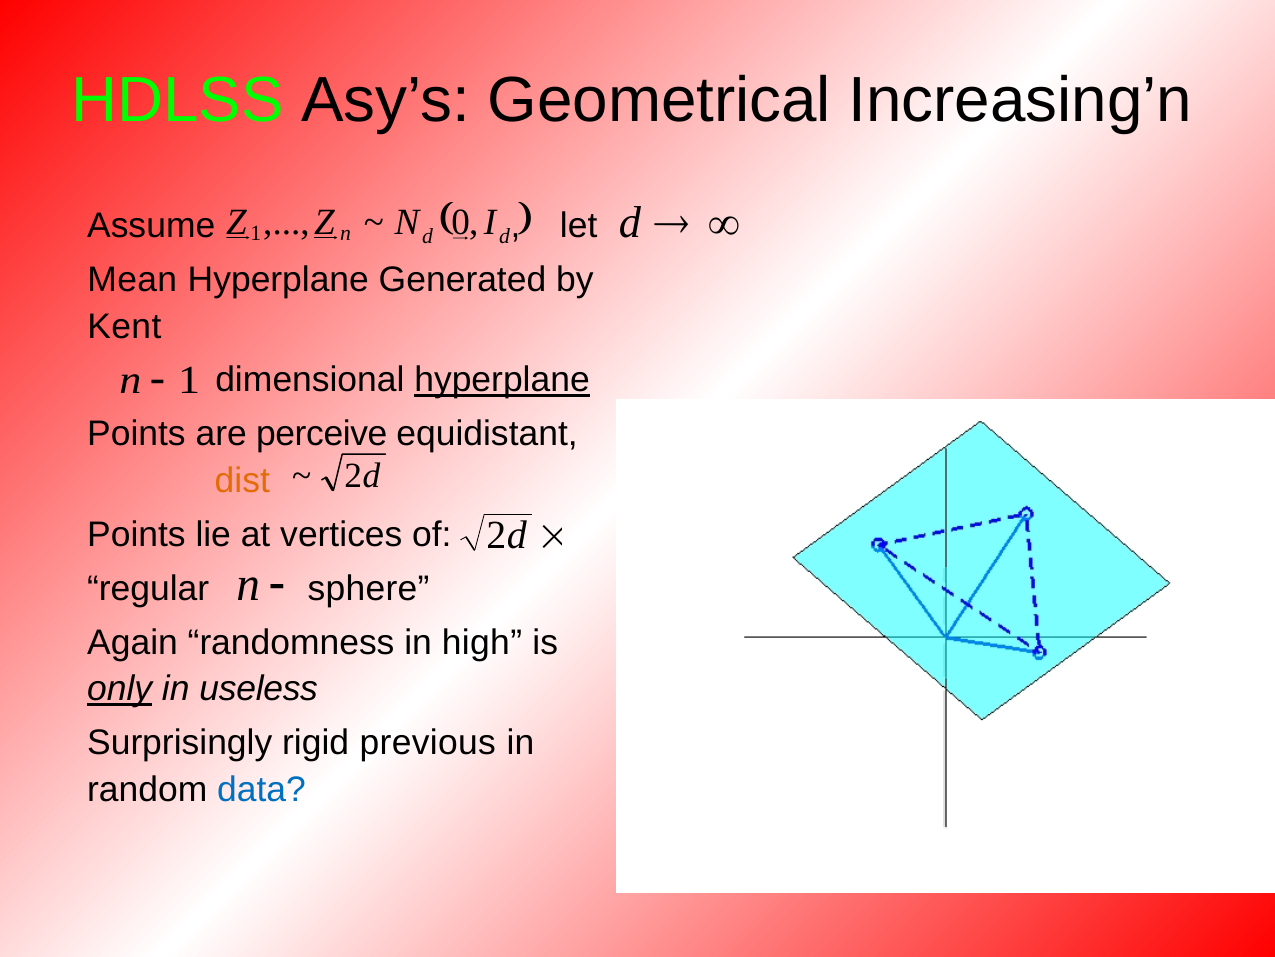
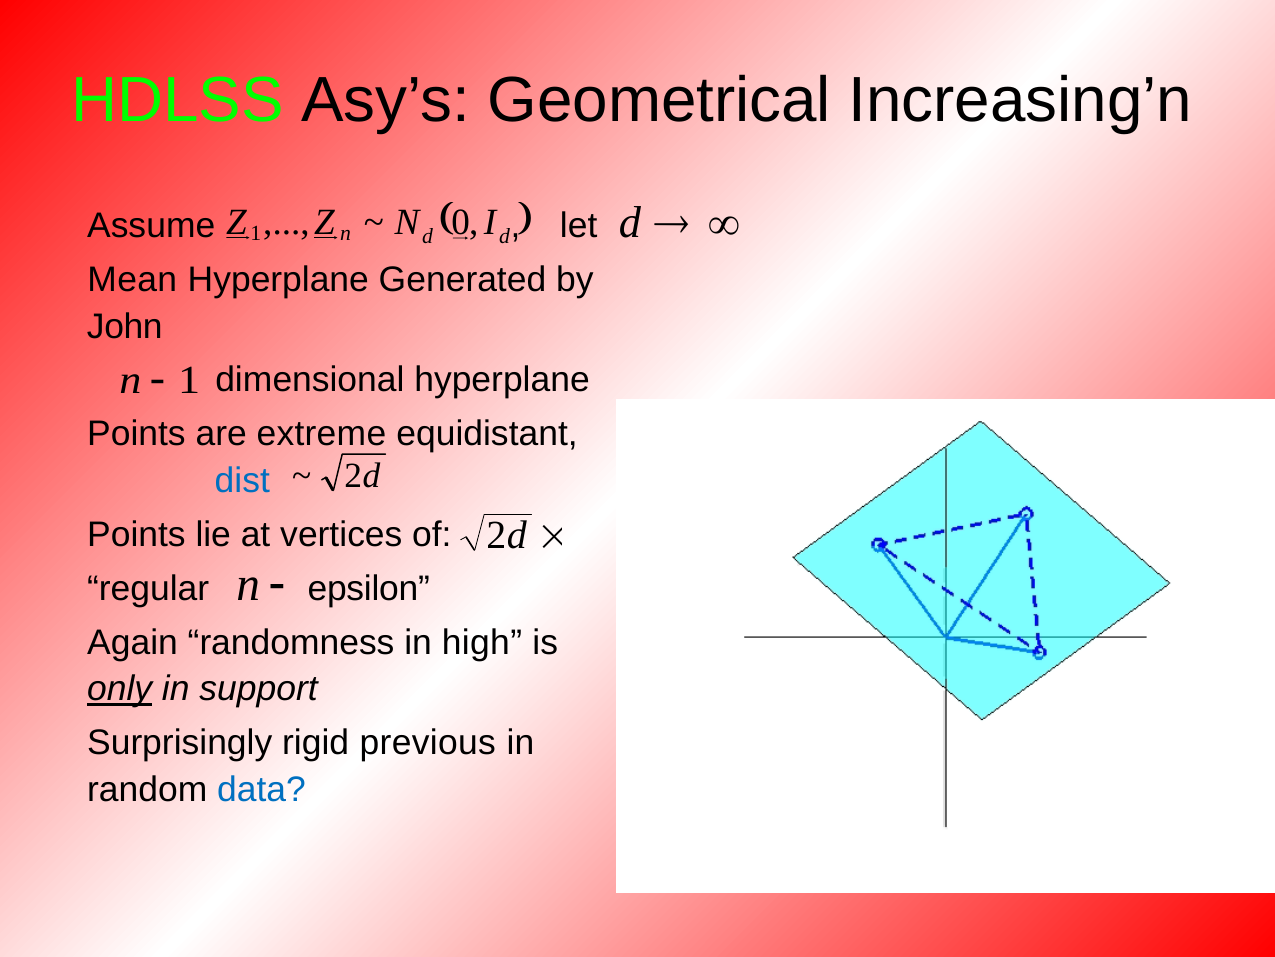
Kent: Kent -> John (125, 326)
hyperplane underline: present -> none (502, 380)
perceive: perceive -> extreme (321, 434)
dist colour: orange -> blue (242, 481)
sphere: sphere -> epsilon (369, 588)
useless: useless -> support (259, 689)
